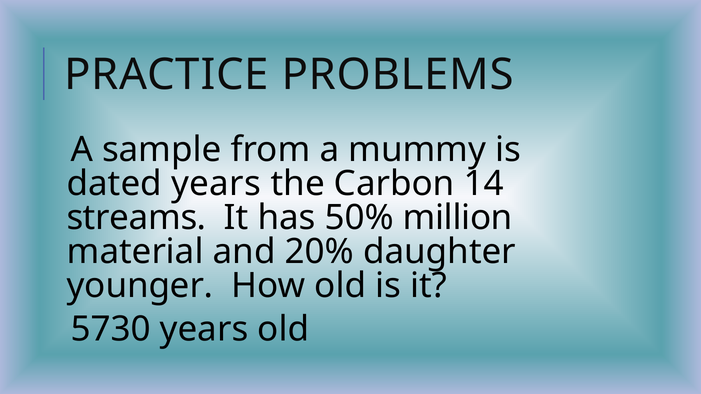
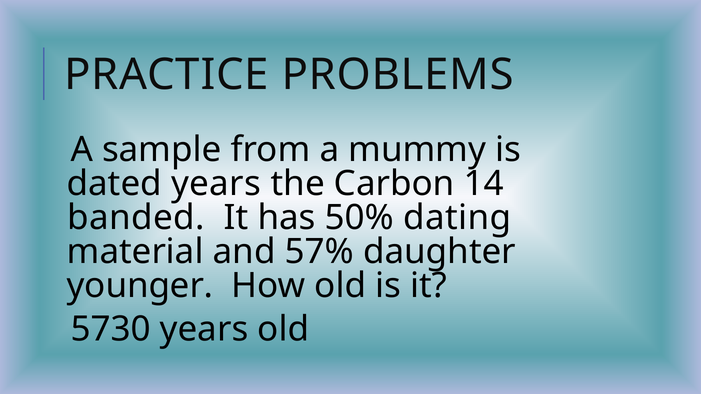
streams: streams -> banded (136, 218)
million: million -> dating (457, 218)
20%: 20% -> 57% (319, 252)
